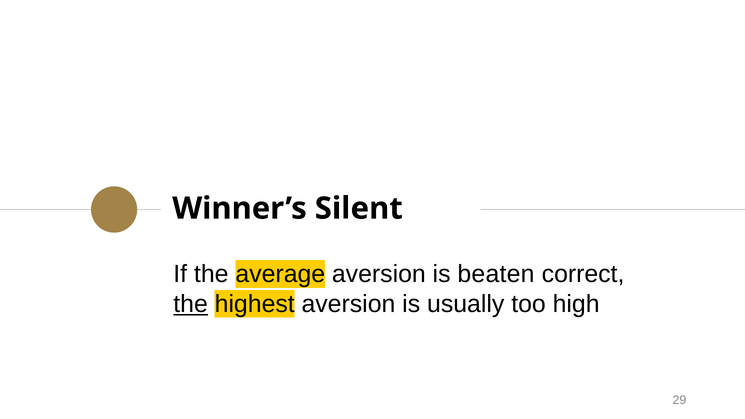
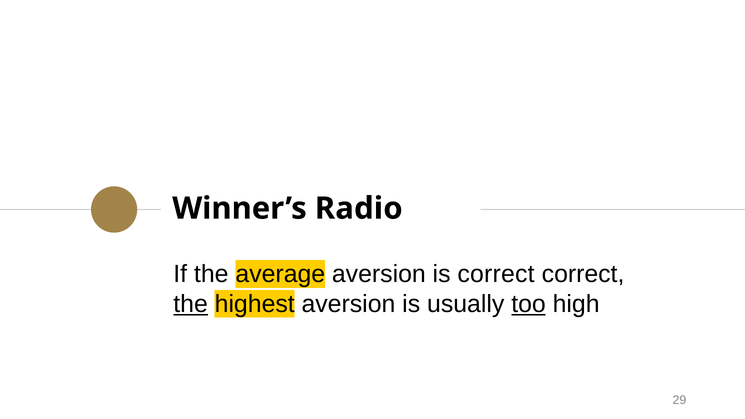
Silent: Silent -> Radio (359, 208)
is beaten: beaten -> correct (496, 274)
too underline: none -> present (529, 304)
